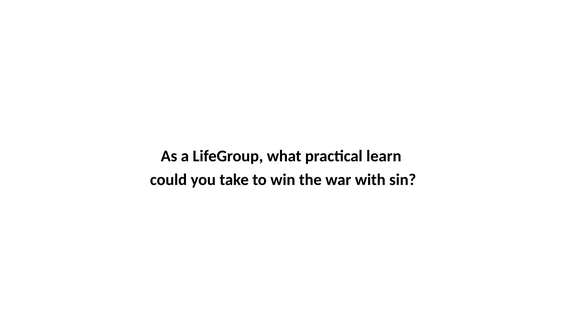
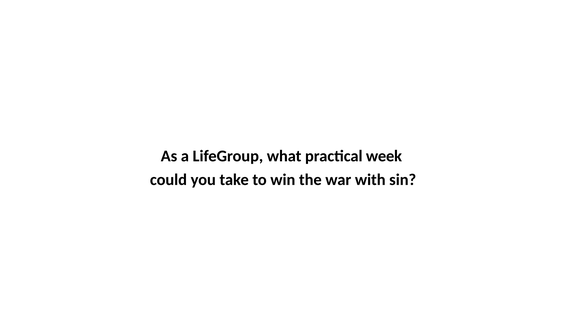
learn: learn -> week (384, 156)
